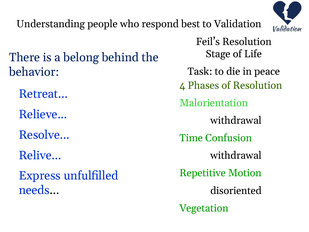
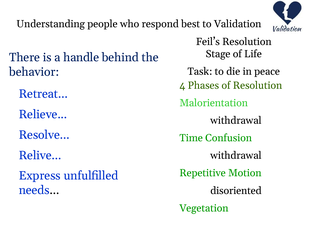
belong: belong -> handle (81, 57)
